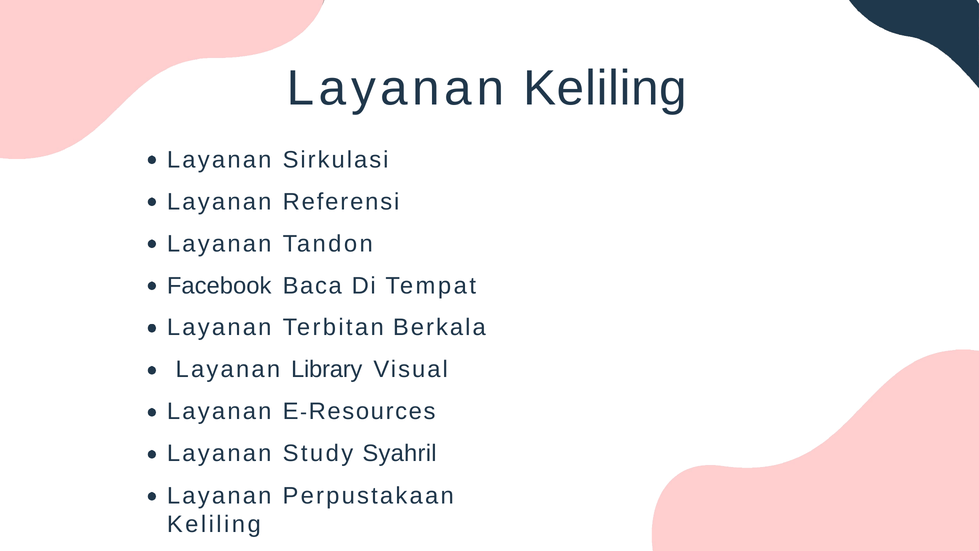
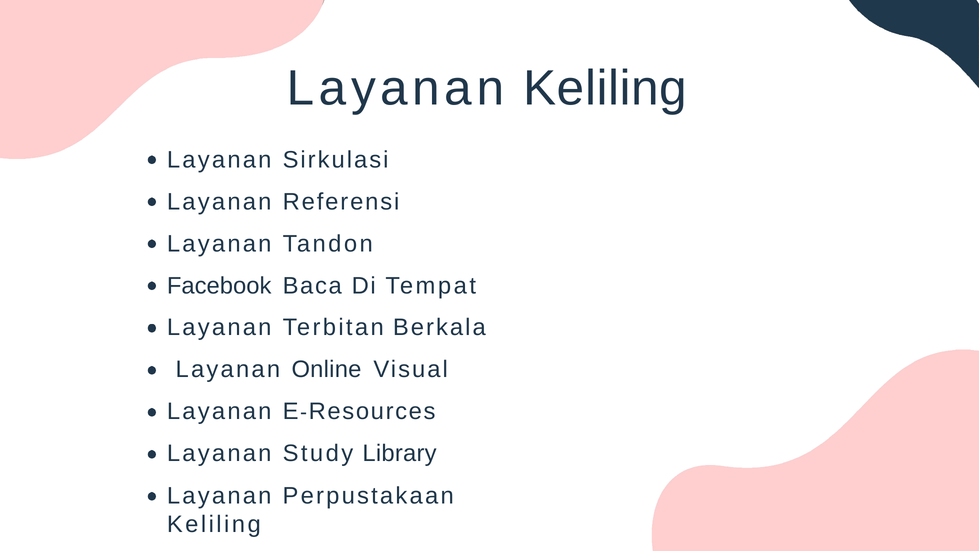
Library: Library -> Online (326, 369)
Syahril: Syahril -> Library (399, 453)
